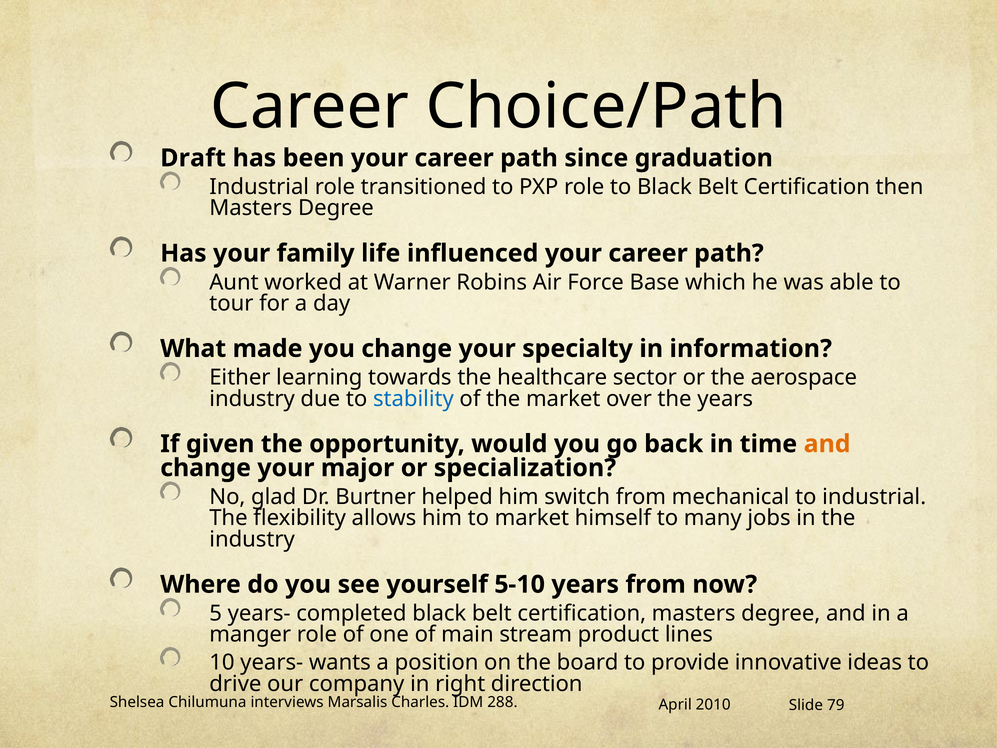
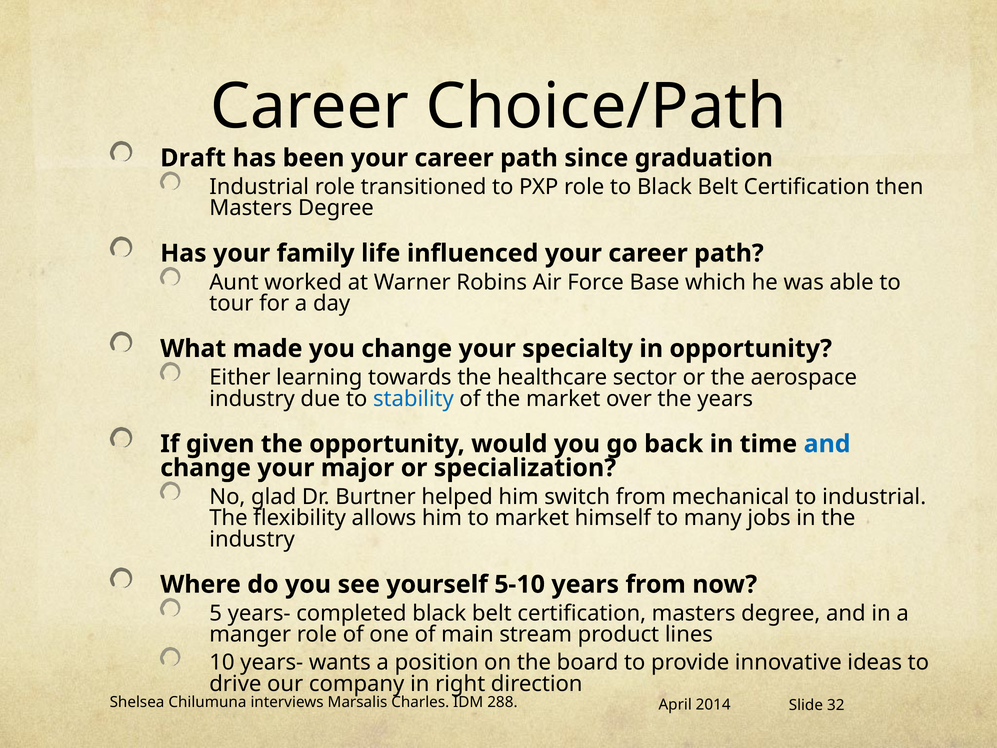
in information: information -> opportunity (751, 349)
and colour: orange -> blue (827, 444)
2010: 2010 -> 2014 (713, 704)
79: 79 -> 32 (836, 705)
